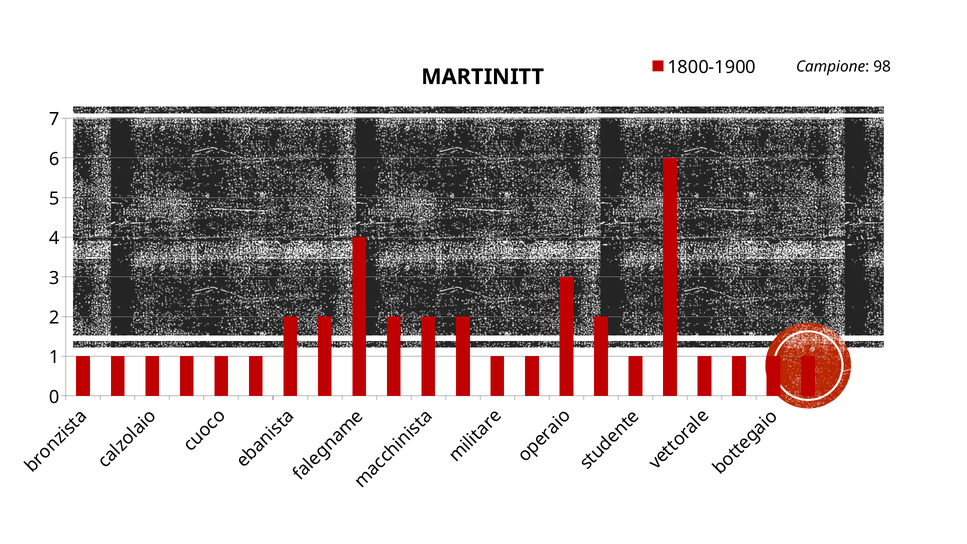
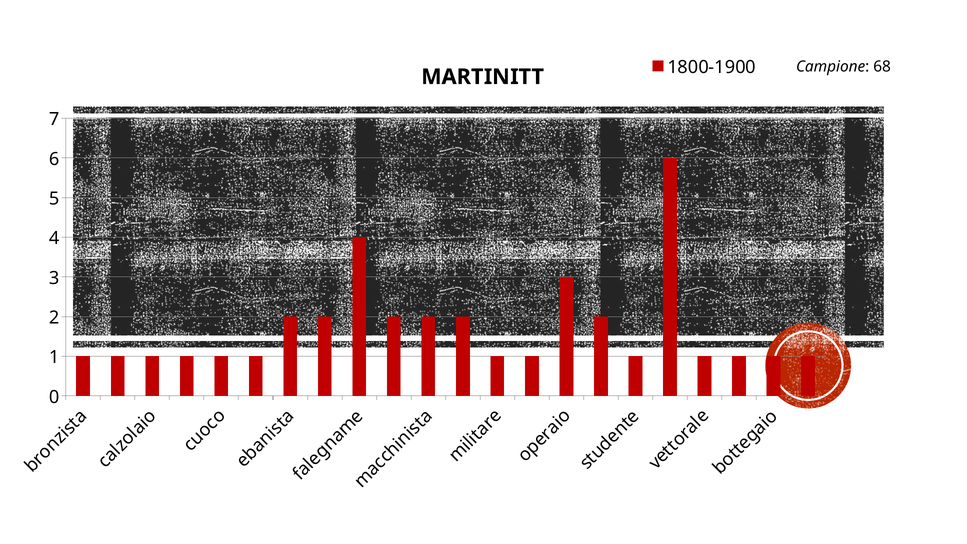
98: 98 -> 68 (882, 66)
